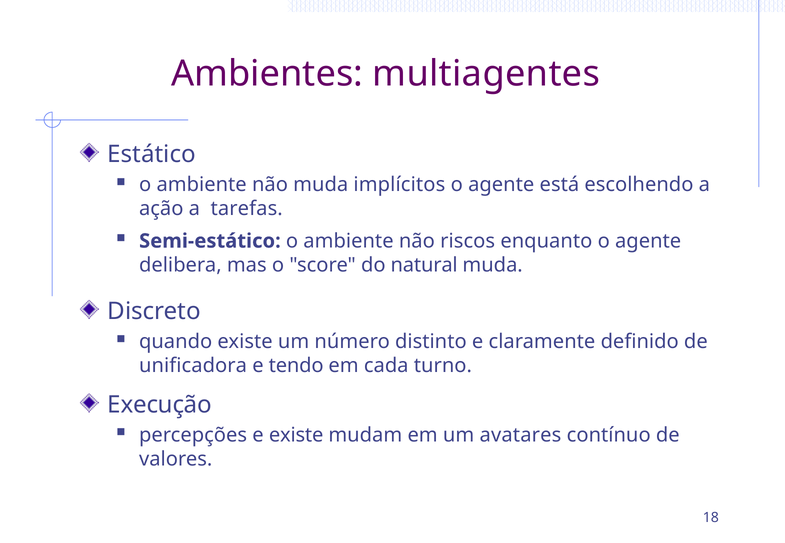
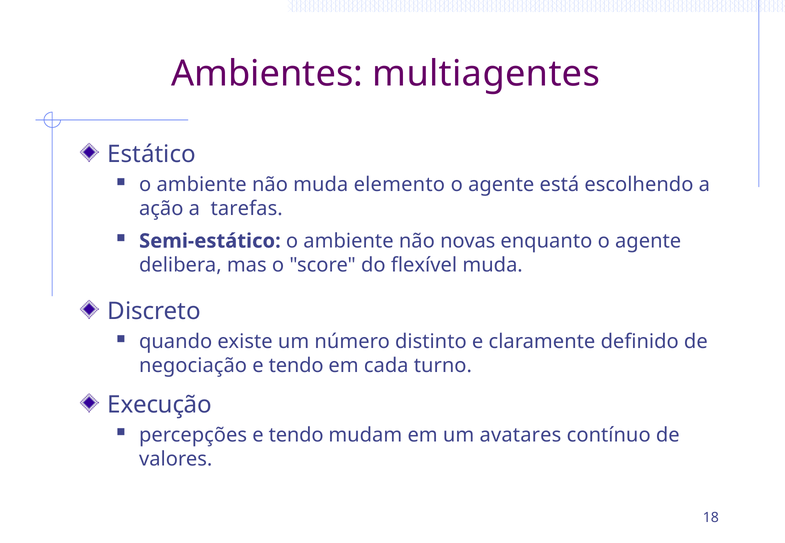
implícitos: implícitos -> elemento (399, 185)
riscos: riscos -> novas (468, 241)
natural: natural -> flexível (424, 265)
unificadora: unificadora -> negociação (193, 366)
percepções e existe: existe -> tendo (296, 435)
